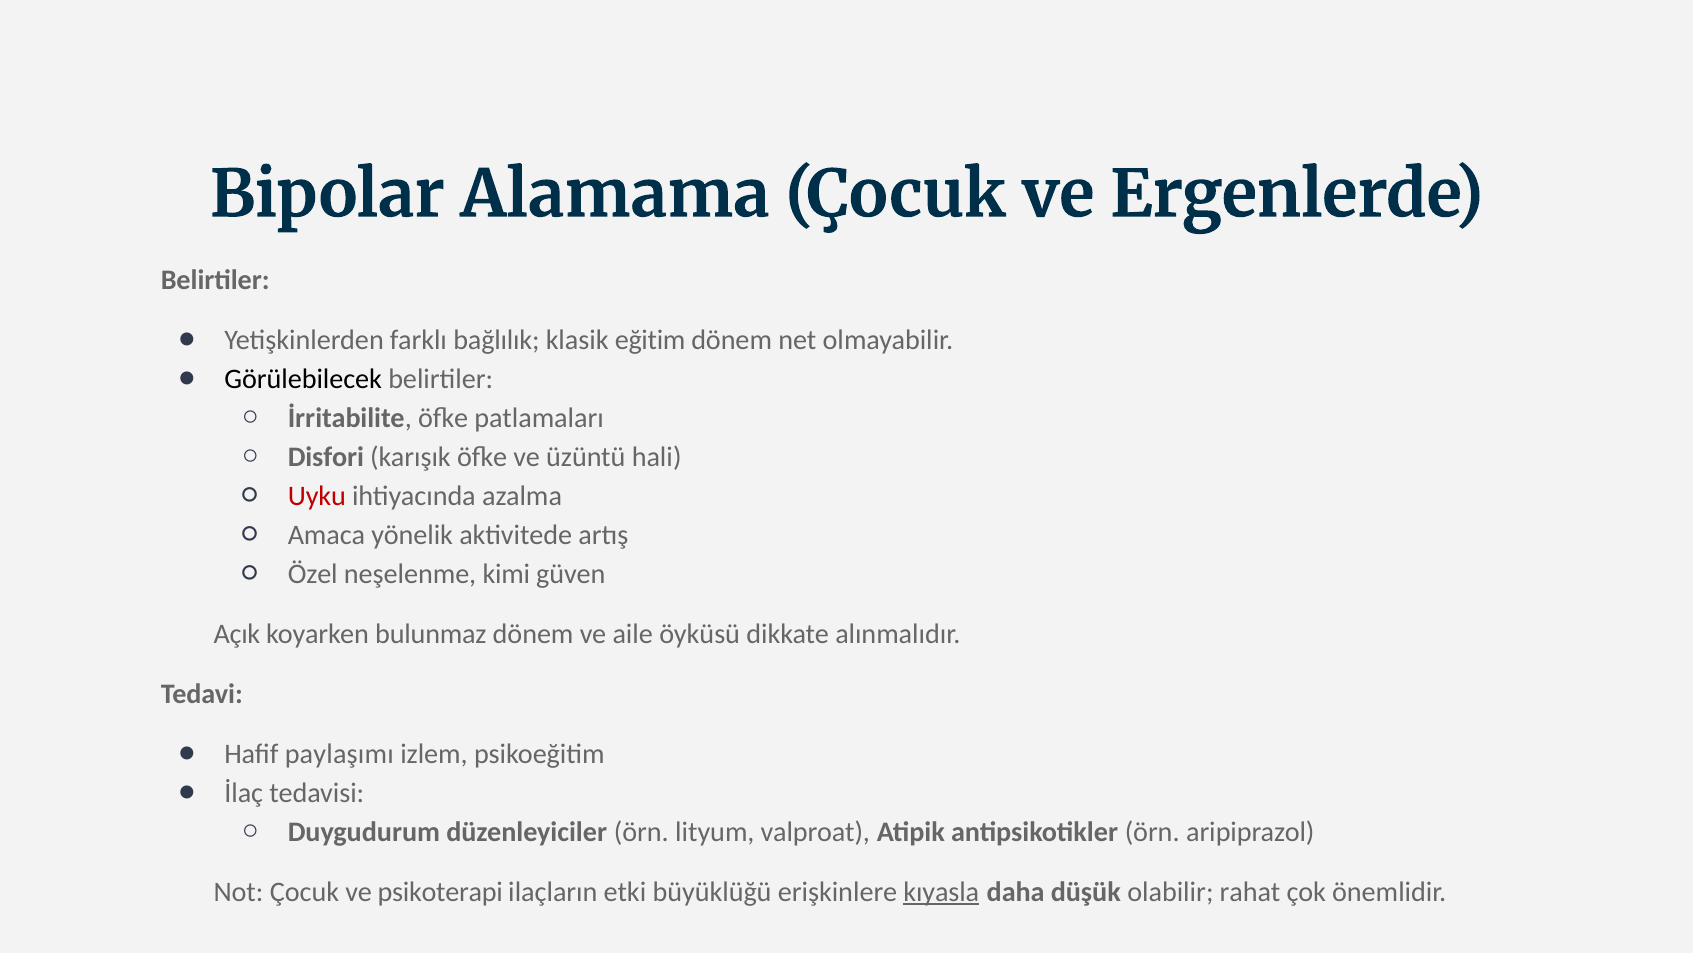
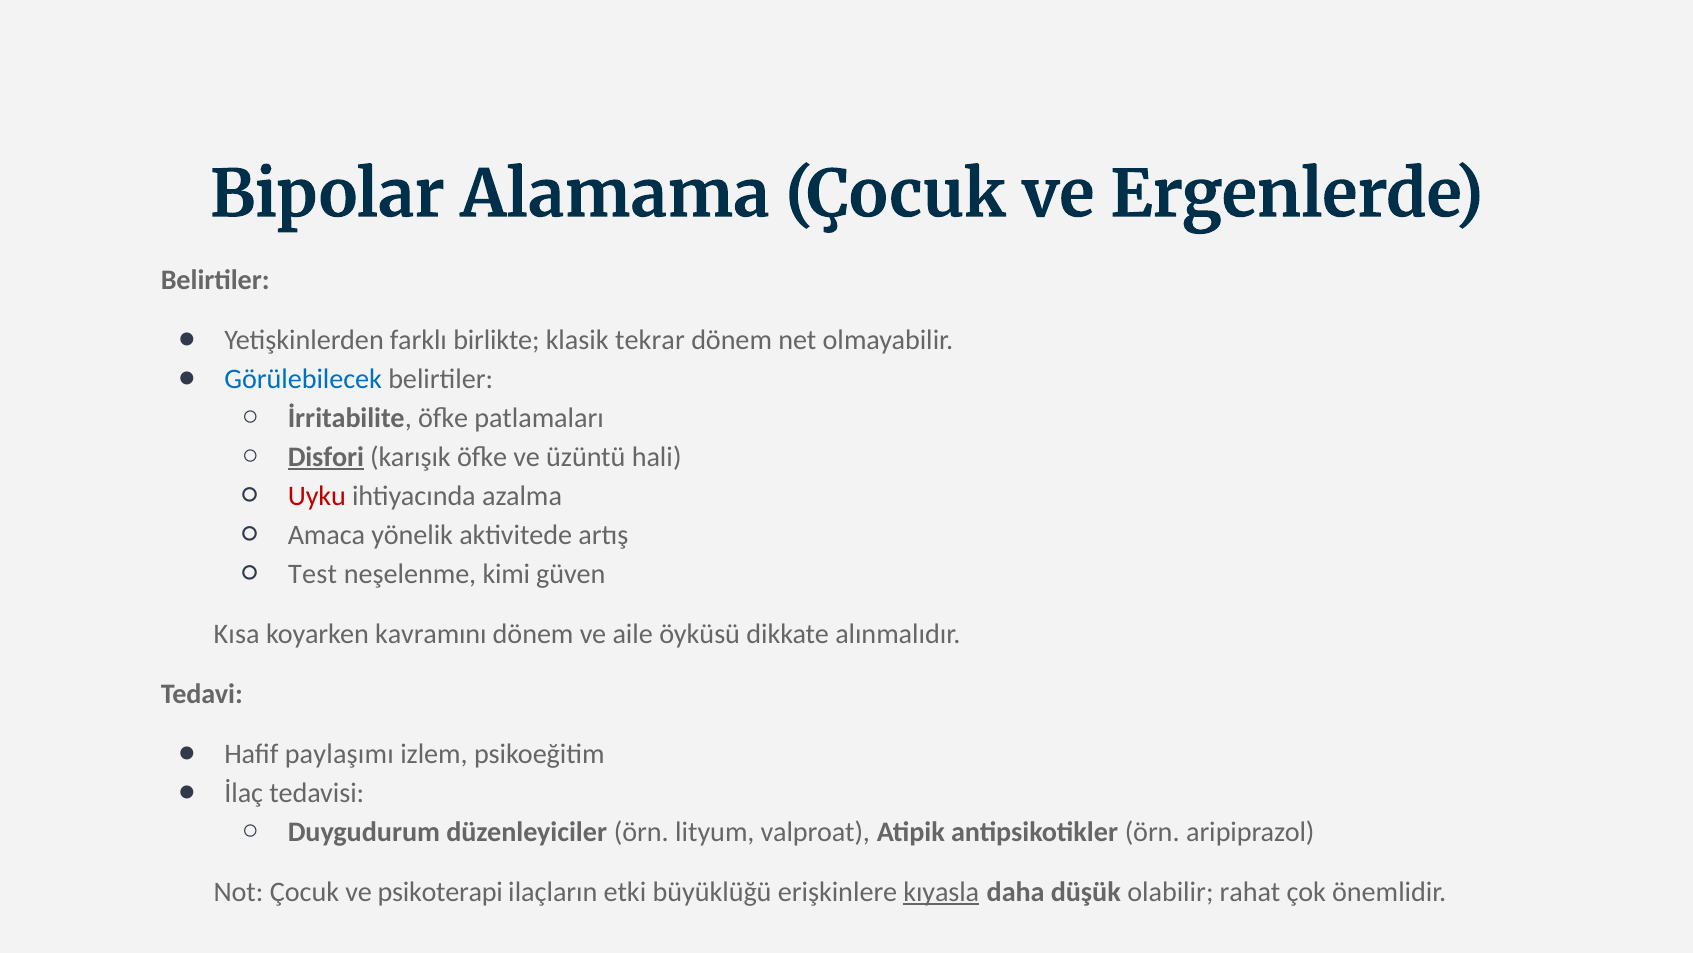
bağlılık: bağlılık -> birlikte (496, 340)
eğitim: eğitim -> tekrar (650, 340)
Görülebilecek colour: black -> blue (303, 379)
Disfori underline: none -> present (326, 457)
Özel: Özel -> Test (313, 573)
Açık: Açık -> Kısa (237, 633)
bulunmaz: bulunmaz -> kavramını (431, 633)
